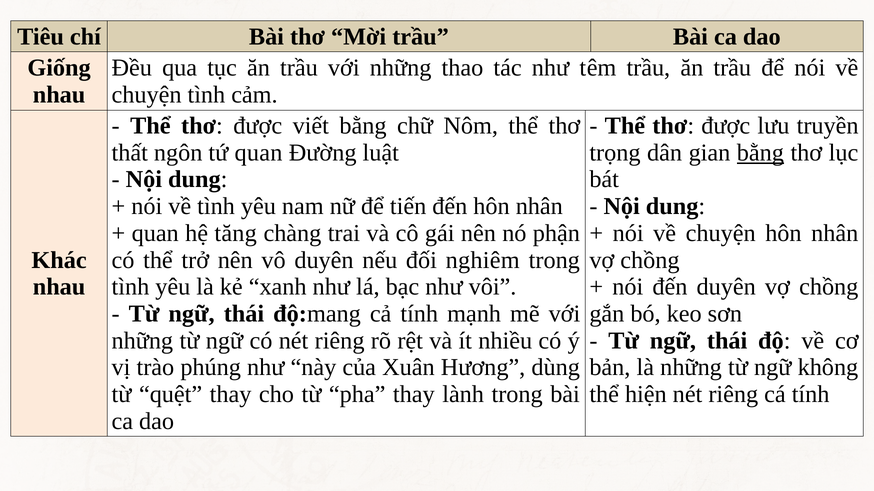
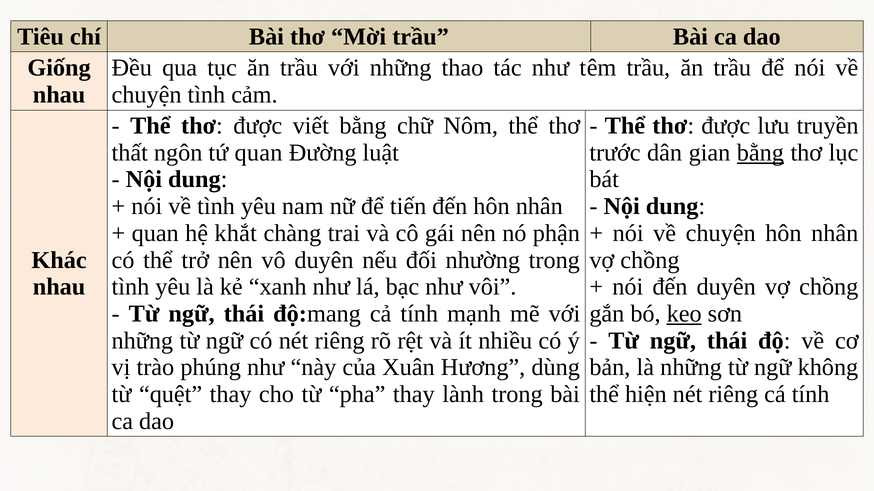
trọng: trọng -> trước (615, 153)
tăng: tăng -> khắt (236, 233)
nghiêm: nghiêm -> nhường (483, 260)
keo underline: none -> present (684, 314)
